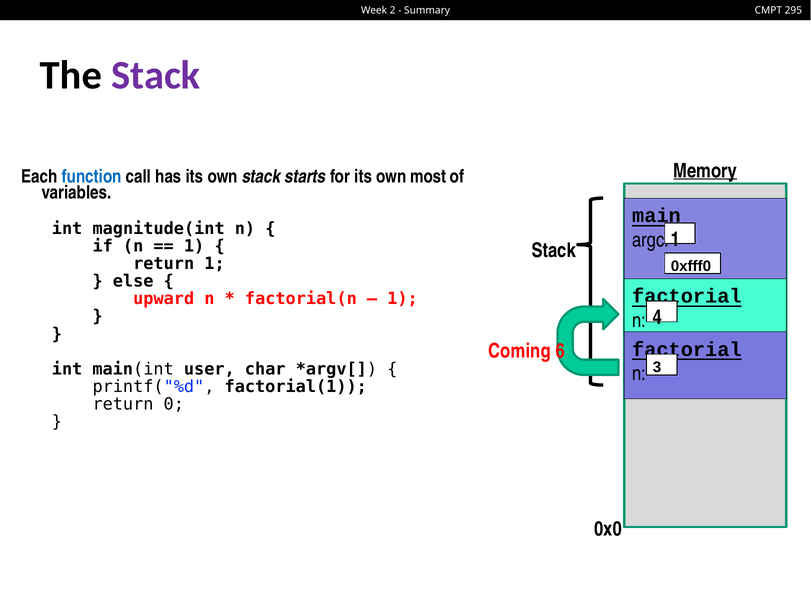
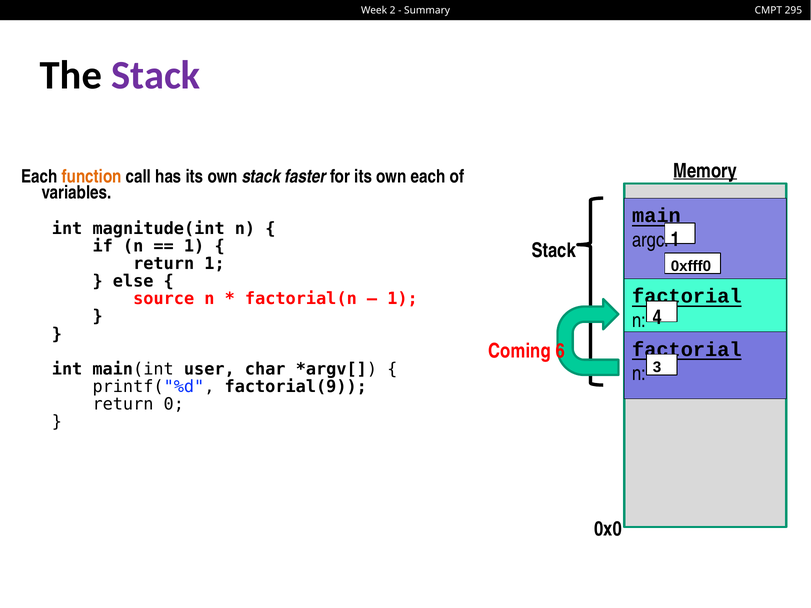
function colour: blue -> orange (92, 177)
starts: starts -> faster (305, 177)
own most: most -> each (428, 177)
upward: upward -> source (164, 299)
factorial(1: factorial(1 -> factorial(9 (296, 387)
